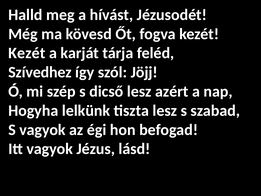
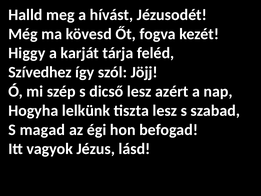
Kezét: Kezét -> Higgy (27, 53)
S vagyok: vagyok -> magad (42, 130)
